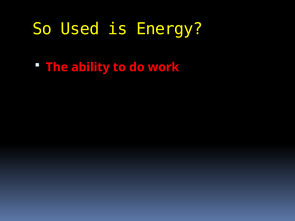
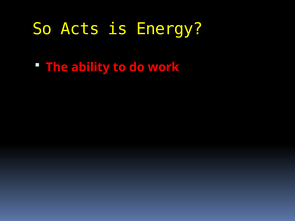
Used: Used -> Acts (80, 29)
